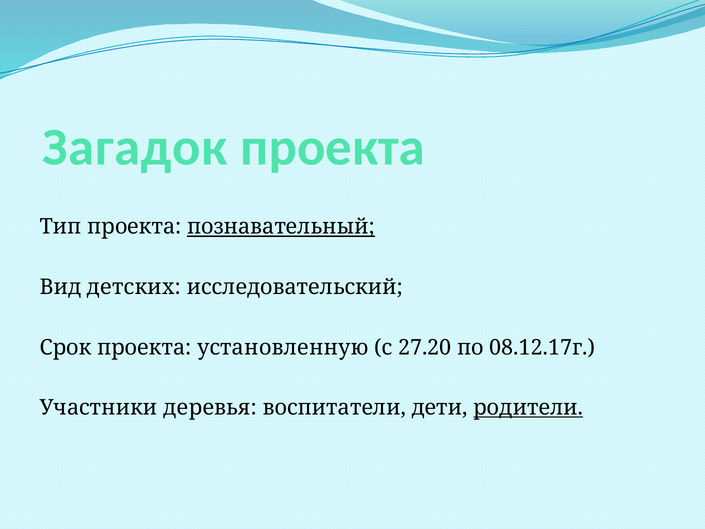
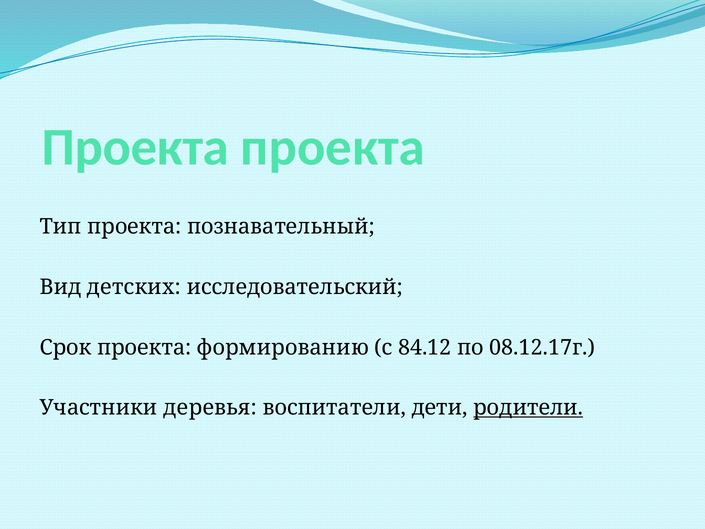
Загадок: Загадок -> Проекта (135, 147)
познавательный underline: present -> none (281, 227)
установленную: установленную -> формированию (283, 347)
27.20: 27.20 -> 84.12 (425, 347)
